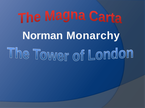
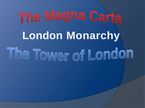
Norman: Norman -> London (43, 36)
